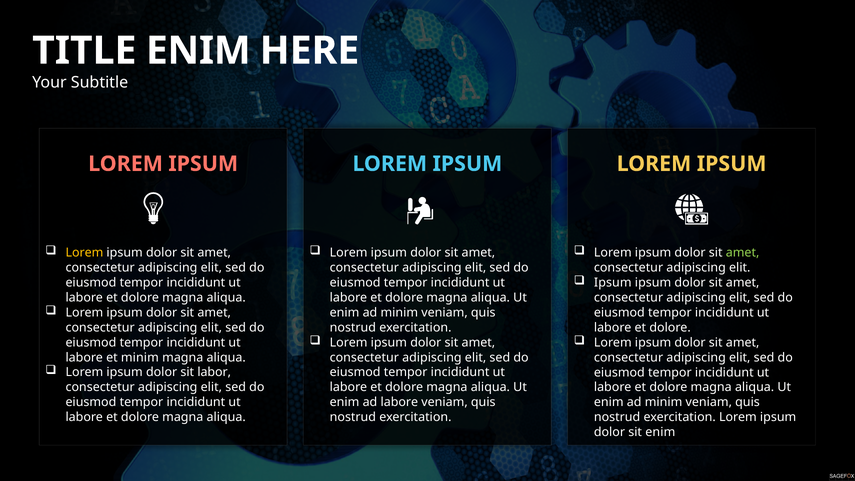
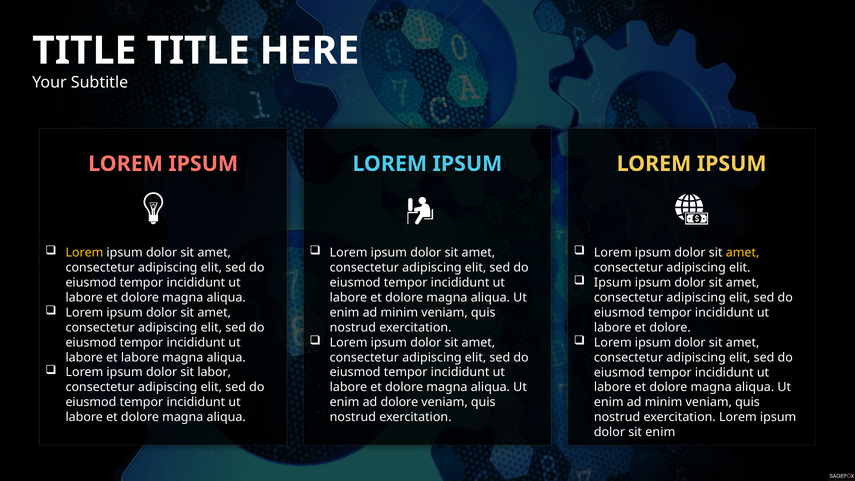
ENIM: ENIM -> TITLE (198, 51)
amet colour: light green -> yellow (743, 253)
et minim: minim -> labore (140, 357)
ad labore: labore -> dolore (399, 402)
